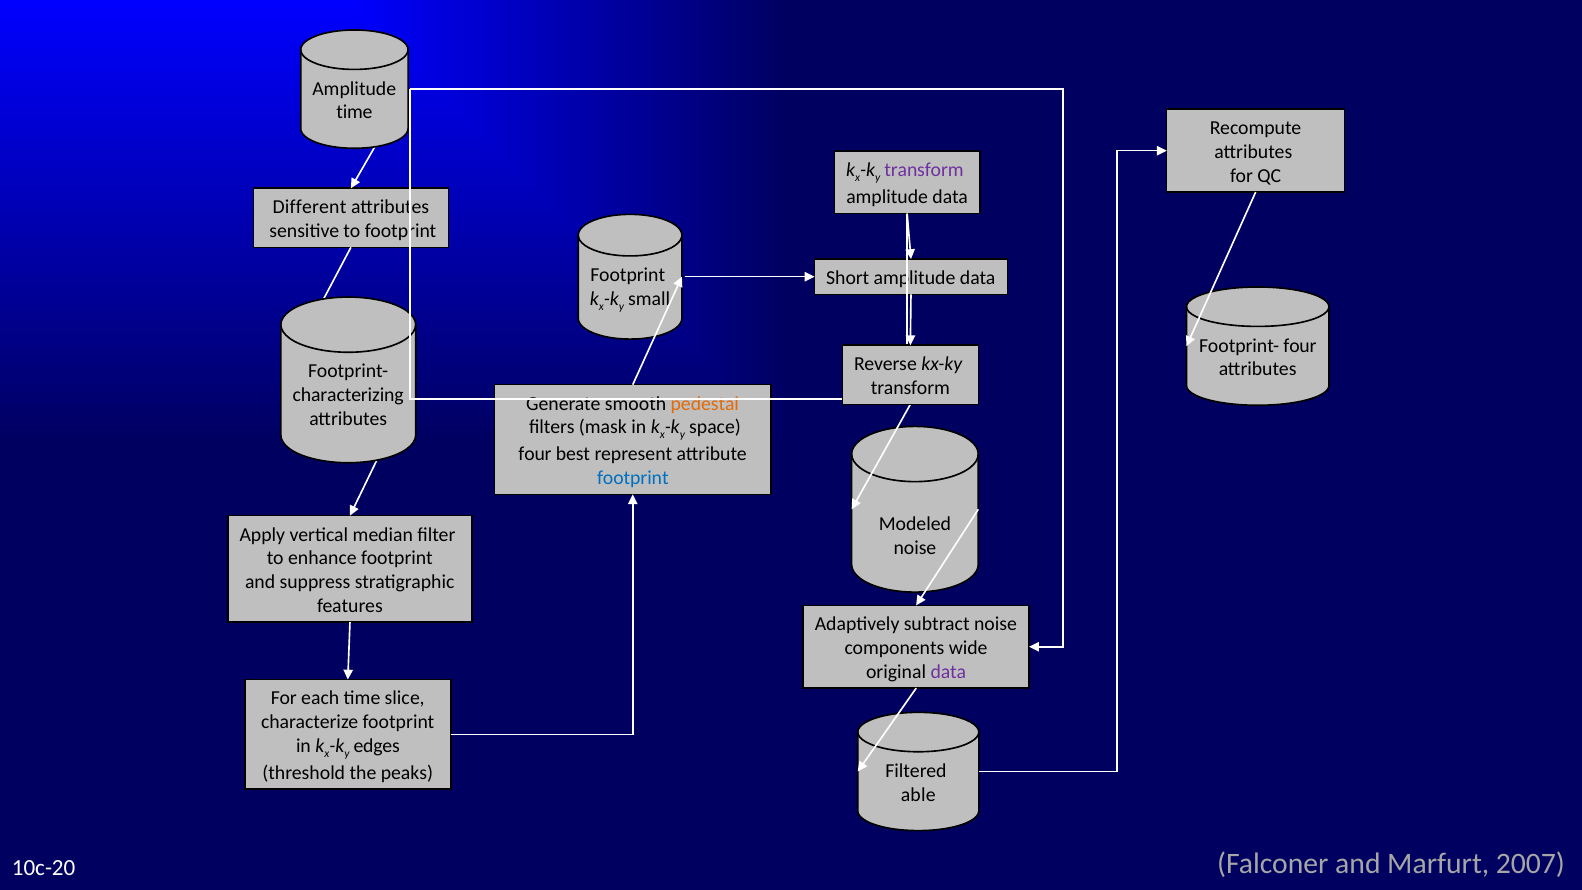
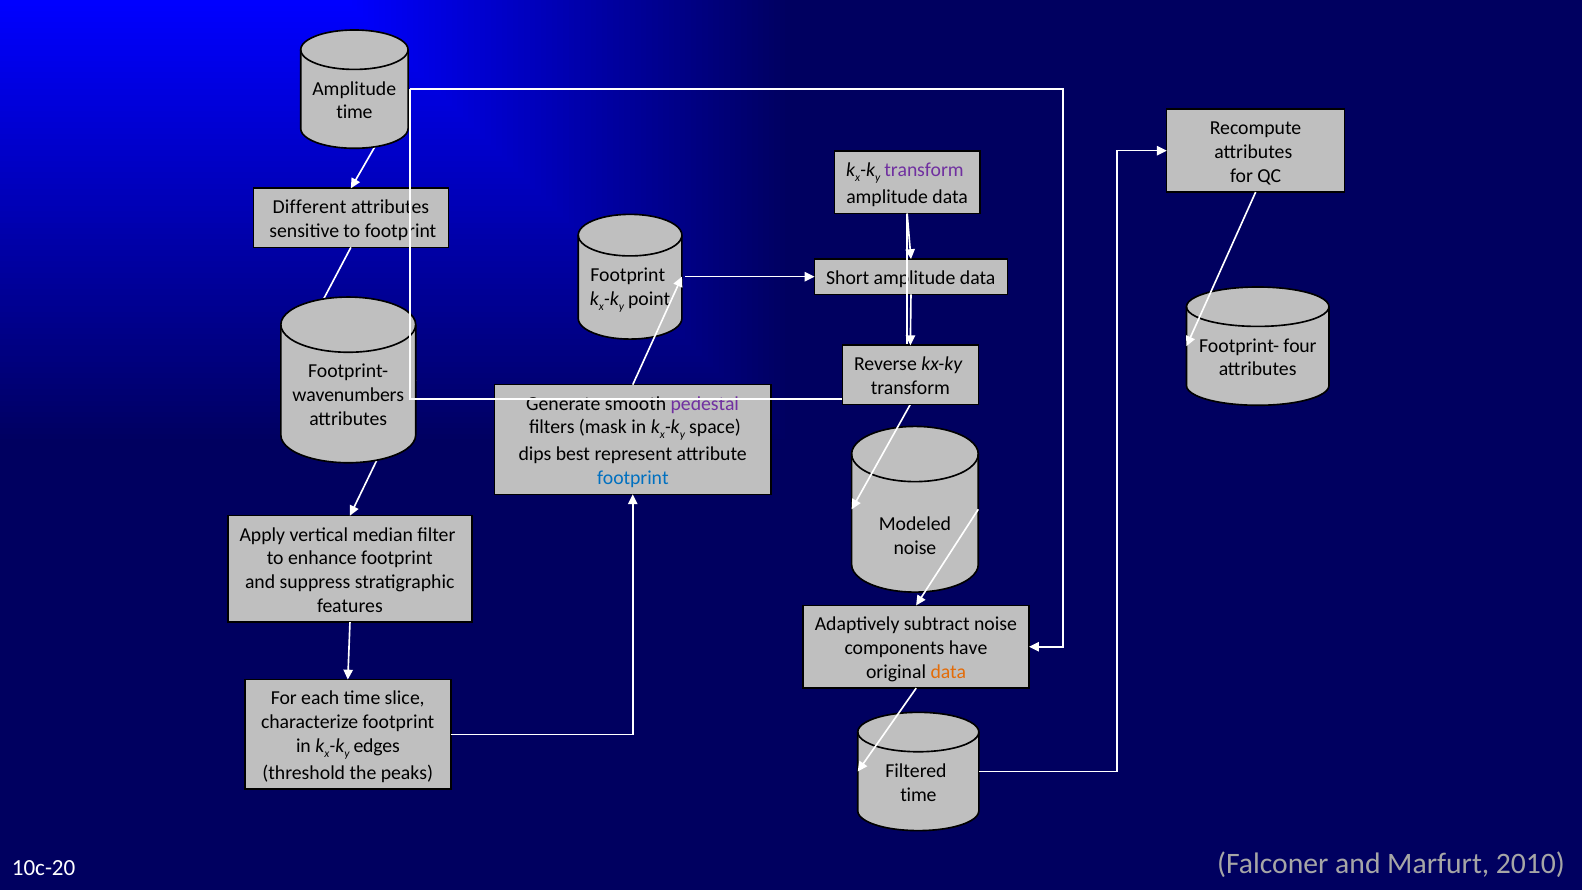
small: small -> point (649, 299)
characterizing: characterizing -> wavenumbers (348, 395)
pedestal colour: orange -> purple (705, 404)
four: four -> dips (535, 454)
wide: wide -> have (968, 648)
data colour: purple -> orange (948, 672)
able: able -> time (918, 794)
2007: 2007 -> 2010 (1530, 863)
